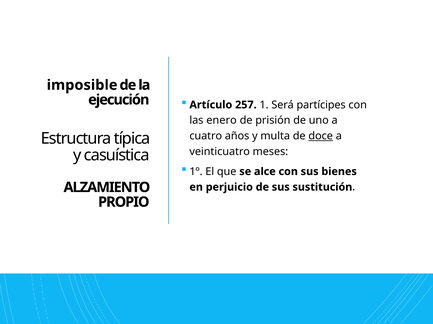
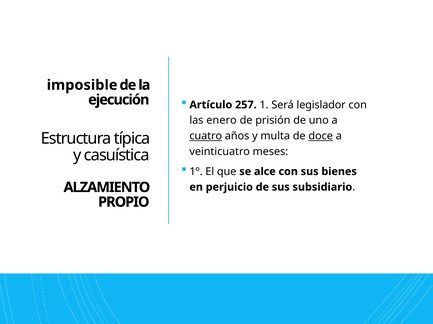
partícipes: partícipes -> legislador (321, 105)
cuatro underline: none -> present (206, 136)
sustitución: sustitución -> subsidiario (322, 187)
